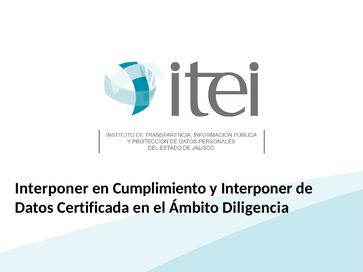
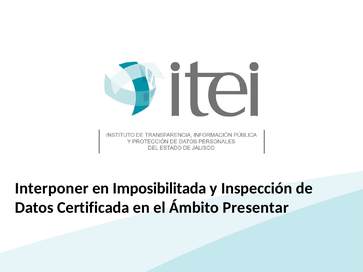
Cumplimiento: Cumplimiento -> Imposibilitada (160, 188)
y Interponer: Interponer -> Inspección (257, 188)
Diligencia: Diligencia -> Presentar (256, 208)
